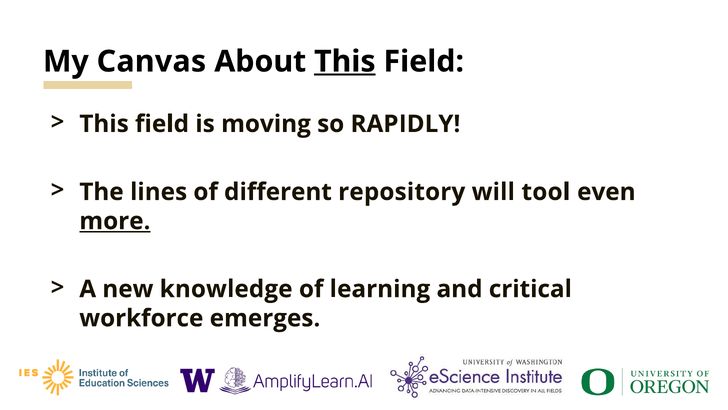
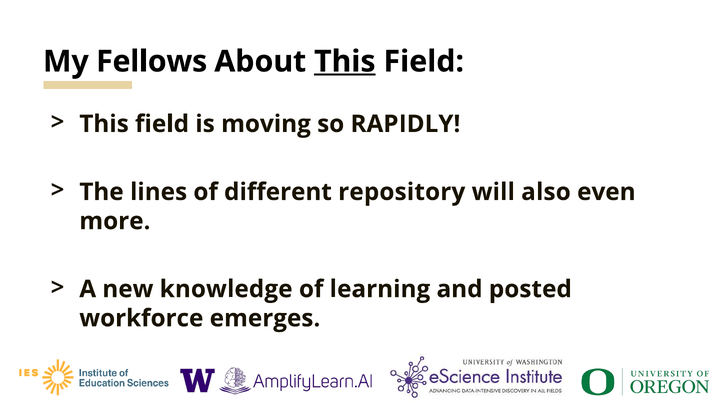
Canvas: Canvas -> Fellows (152, 61)
tool: tool -> also (546, 192)
more underline: present -> none (115, 221)
critical: critical -> posted (530, 289)
